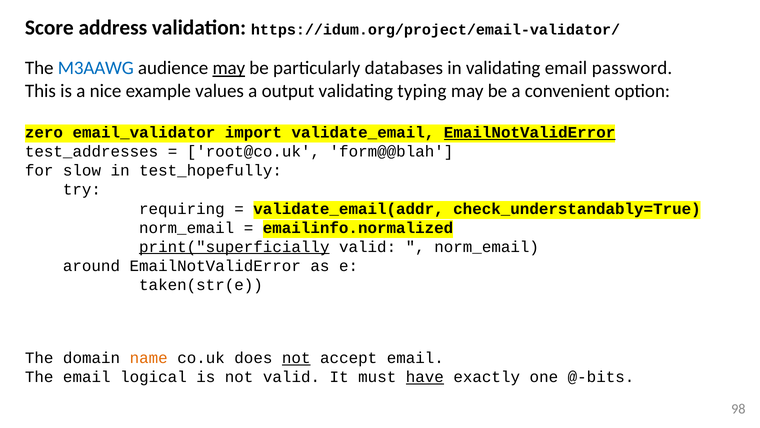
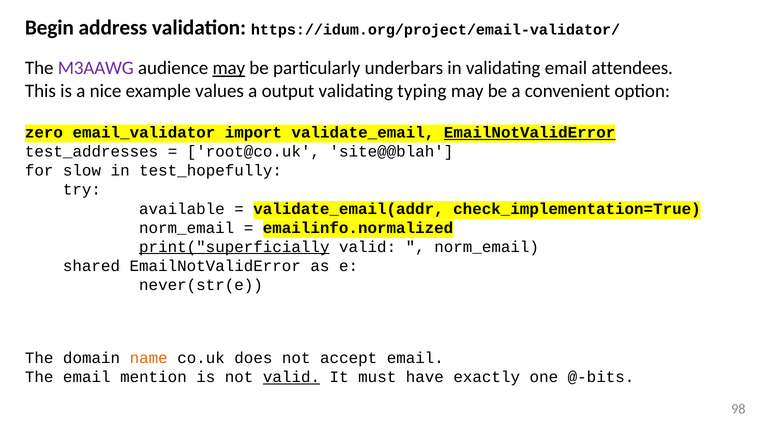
Score: Score -> Begin (49, 28)
M3AAWG colour: blue -> purple (96, 68)
databases: databases -> underbars (404, 68)
password: password -> attendees (632, 68)
form@@blah: form@@blah -> site@@blah (391, 151)
requiring: requiring -> available (182, 209)
check_understandably=True: check_understandably=True -> check_implementation=True (577, 209)
around: around -> shared (91, 266)
taken(str(e: taken(str(e -> never(str(e (201, 285)
not underline: present -> none (296, 358)
logical: logical -> mention (153, 377)
valid underline: none -> present (291, 377)
have underline: present -> none (425, 377)
